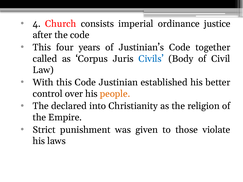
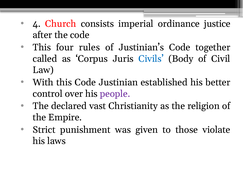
years: years -> rules (89, 47)
people colour: orange -> purple (115, 94)
into: into -> vast (98, 106)
